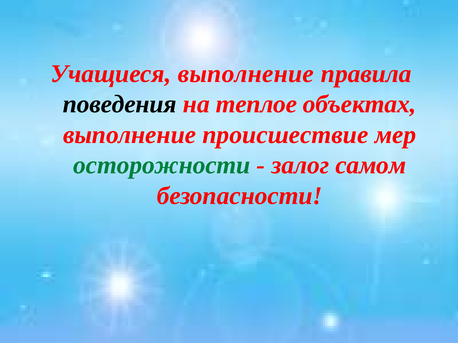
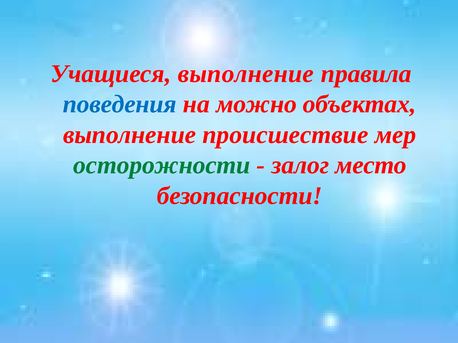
поведения colour: black -> blue (120, 104)
теплое: теплое -> можно (256, 104)
самом: самом -> место (371, 165)
